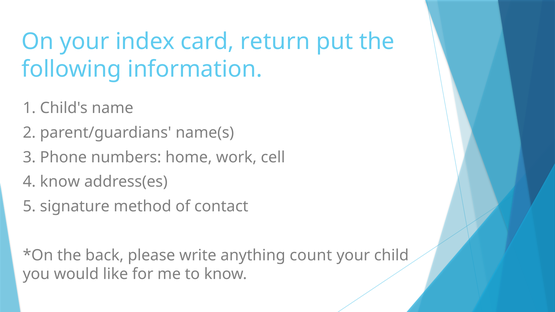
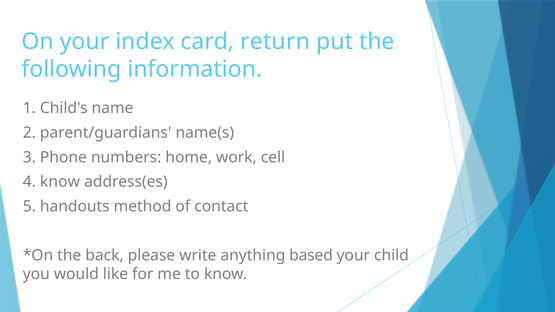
signature: signature -> handouts (75, 206)
count: count -> based (311, 255)
